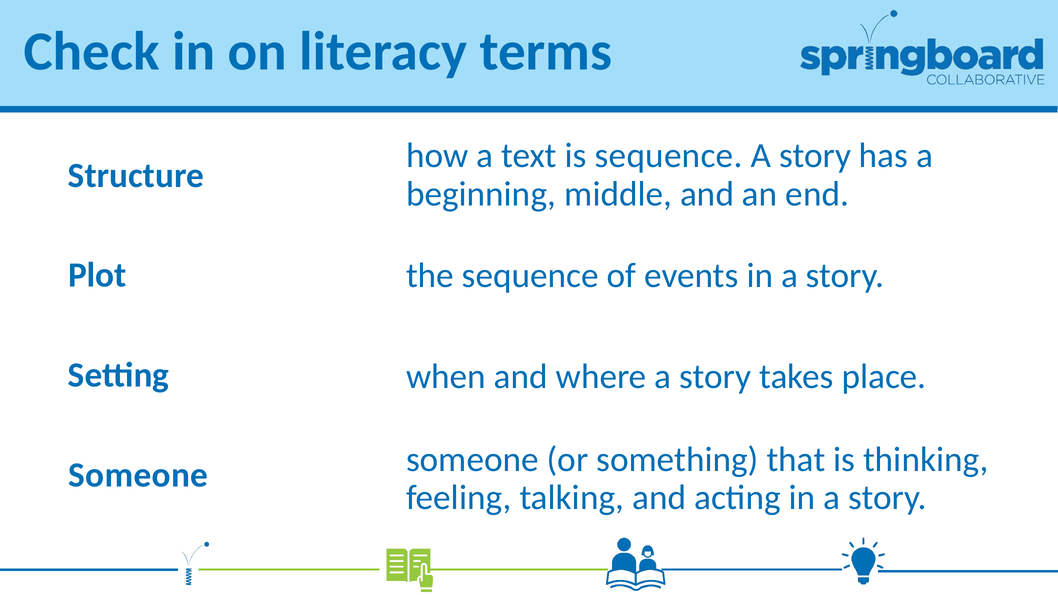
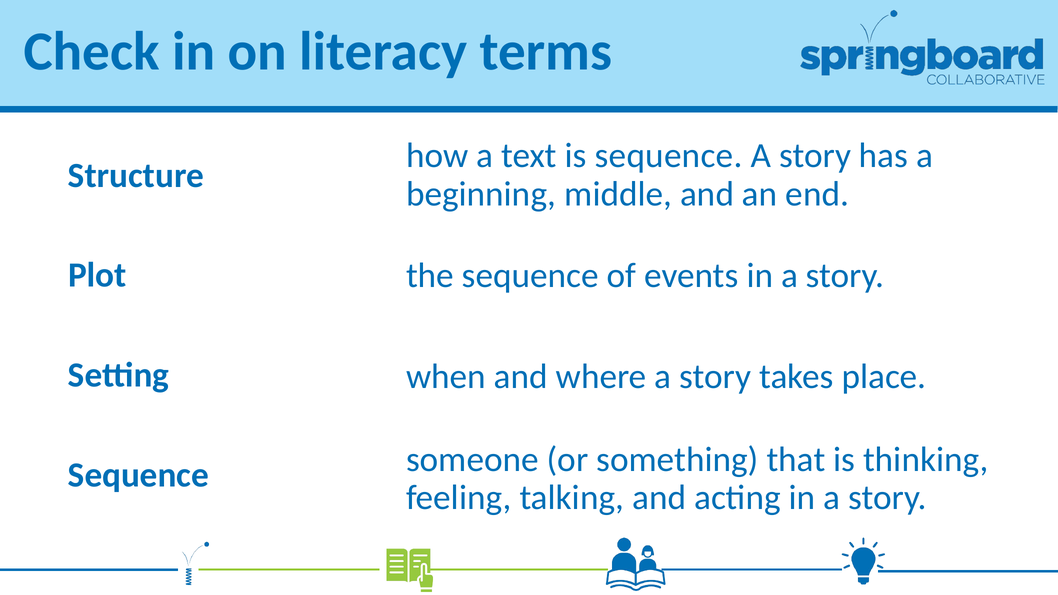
Someone: Someone -> Sequence (138, 475)
